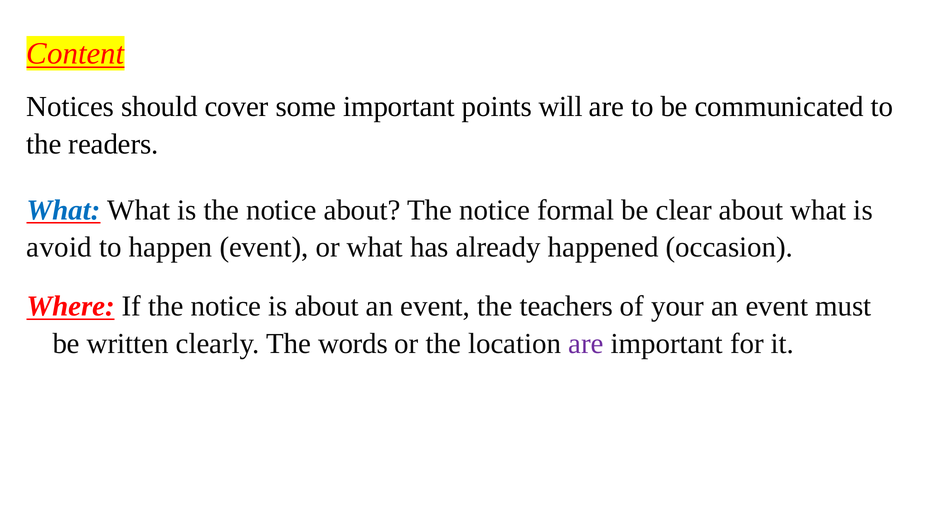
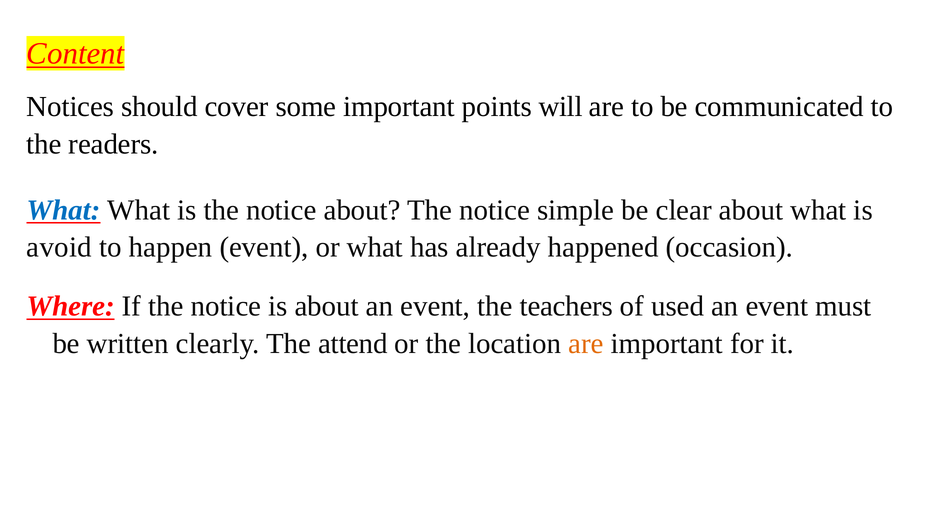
formal: formal -> simple (576, 210)
your: your -> used (678, 306)
words: words -> attend (353, 344)
are colour: purple -> orange (586, 344)
